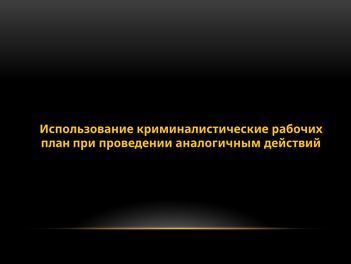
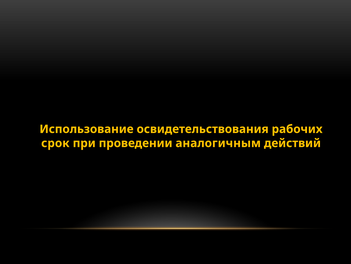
криминалистические: криминалистические -> освидетельствования (203, 129)
план: план -> срок (55, 143)
